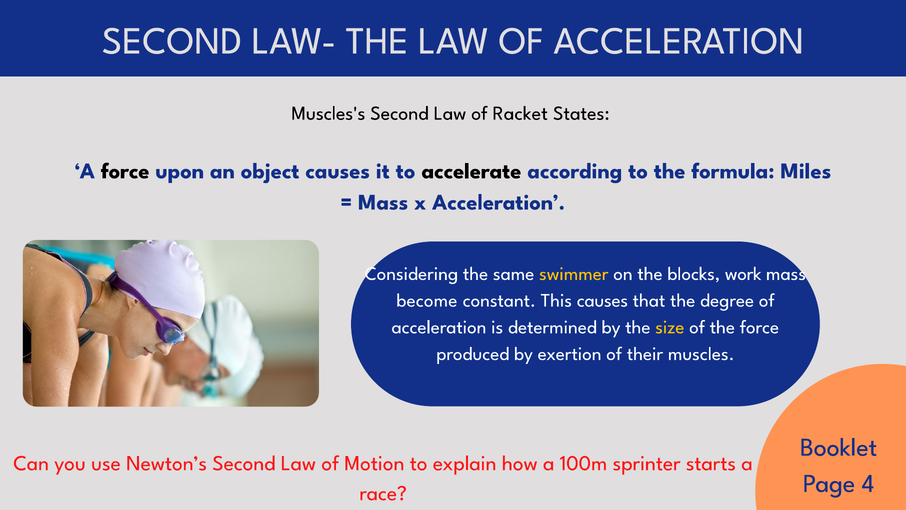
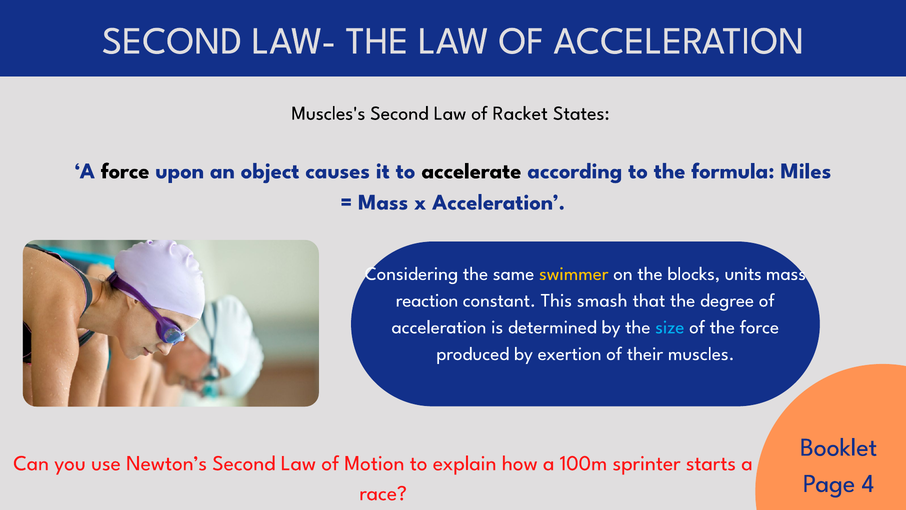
work: work -> units (743, 273)
become: become -> reaction (427, 300)
This causes: causes -> smash (602, 300)
size colour: yellow -> light blue (670, 327)
